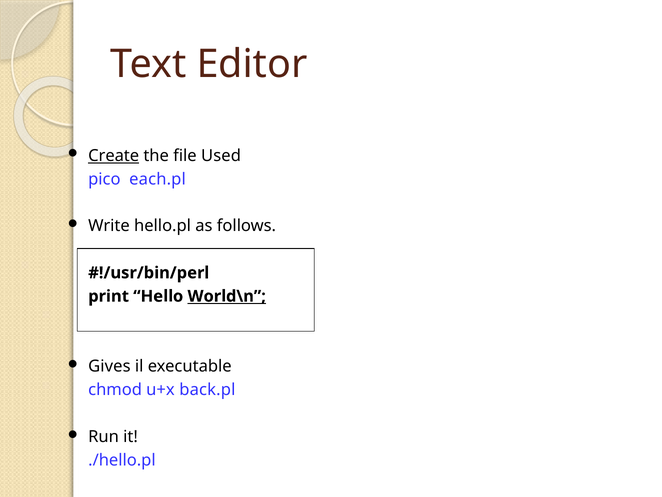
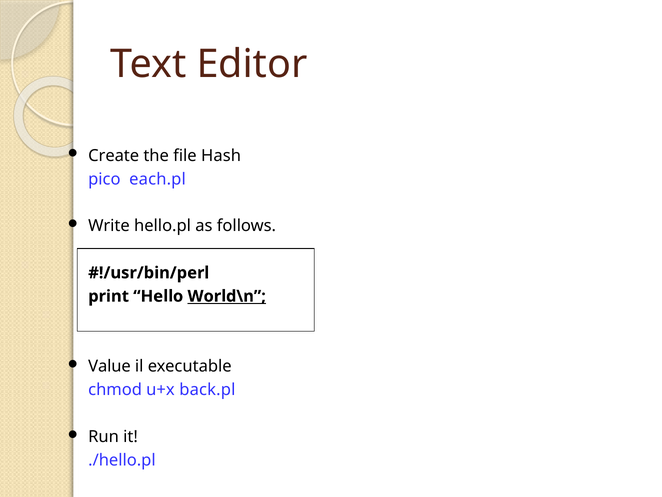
Create underline: present -> none (114, 156)
Used: Used -> Hash (221, 156)
Gives: Gives -> Value (110, 366)
